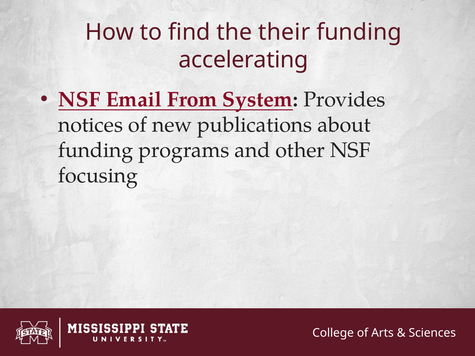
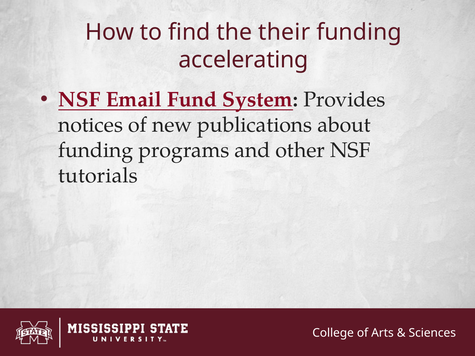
From: From -> Fund (192, 100)
focusing: focusing -> tutorials (98, 176)
